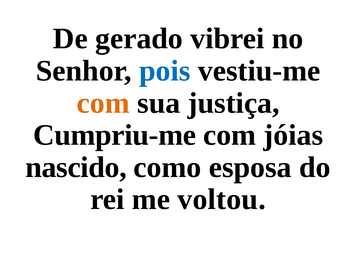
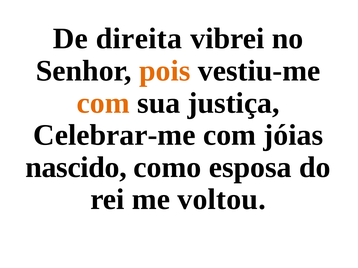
gerado: gerado -> direita (139, 39)
pois colour: blue -> orange (165, 71)
Cumpriu-me: Cumpriu-me -> Celebrar-me (114, 135)
